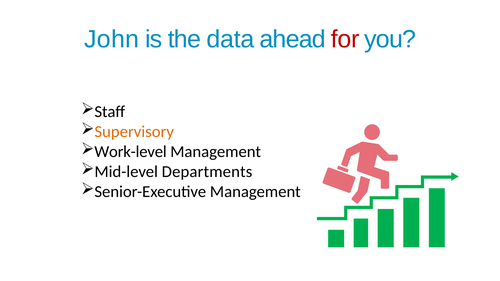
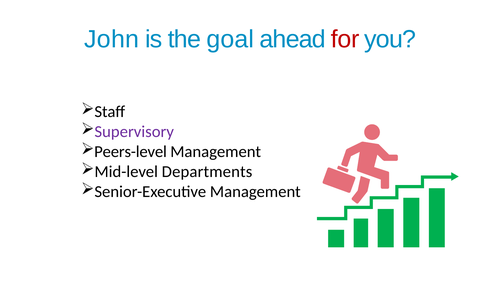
data: data -> goal (230, 39)
Supervisory colour: orange -> purple (134, 132)
Work-level: Work-level -> Peers-level (131, 152)
